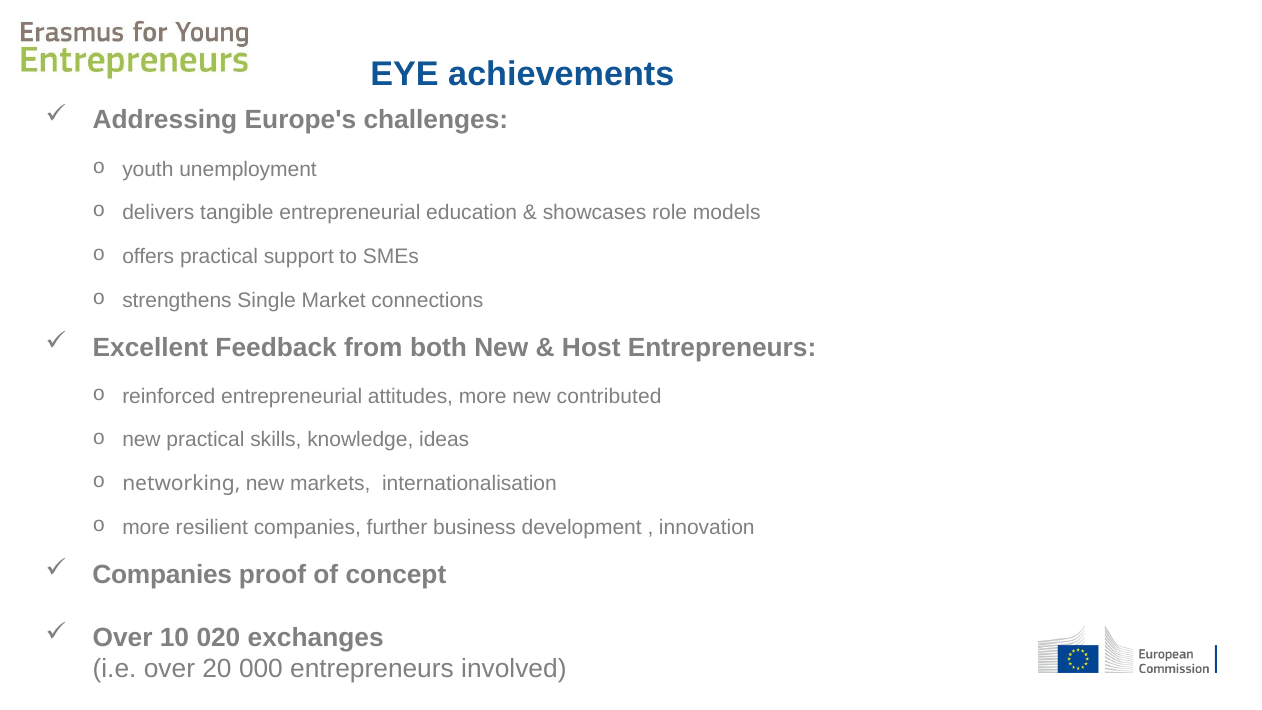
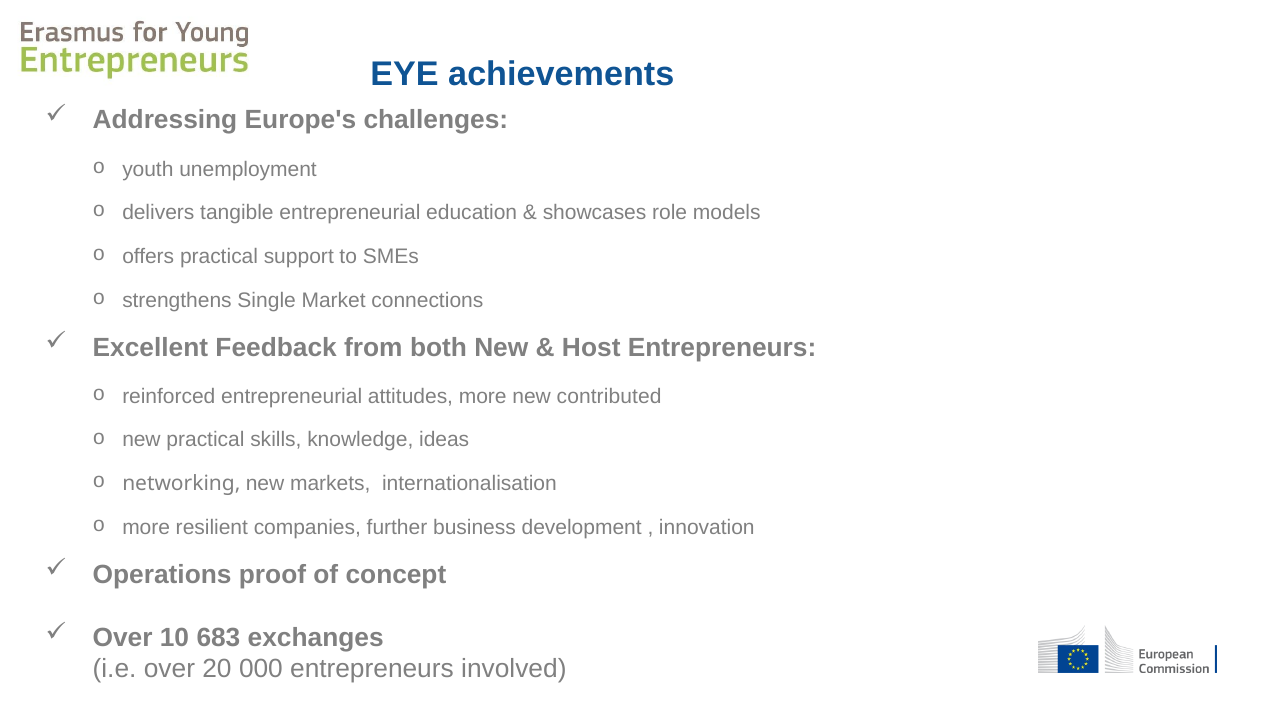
Companies: Companies -> Operations (162, 574)
020: 020 -> 683 (218, 638)
